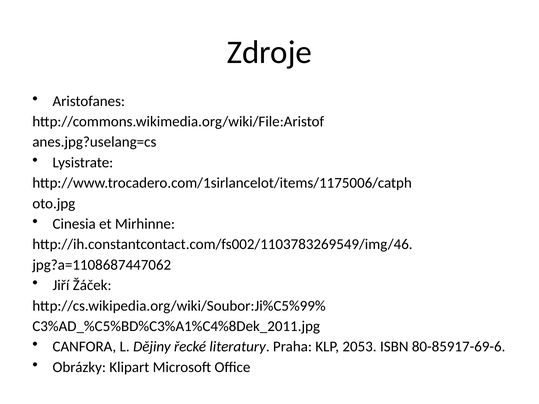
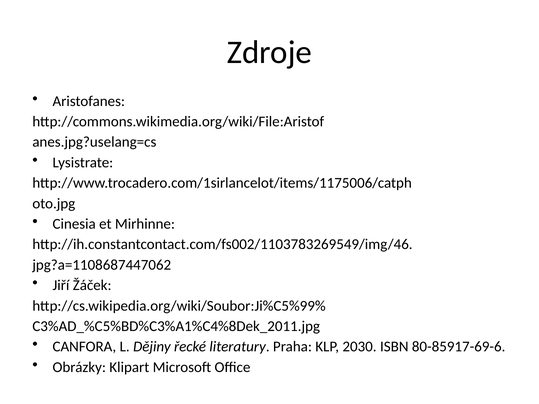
2053: 2053 -> 2030 (360, 347)
